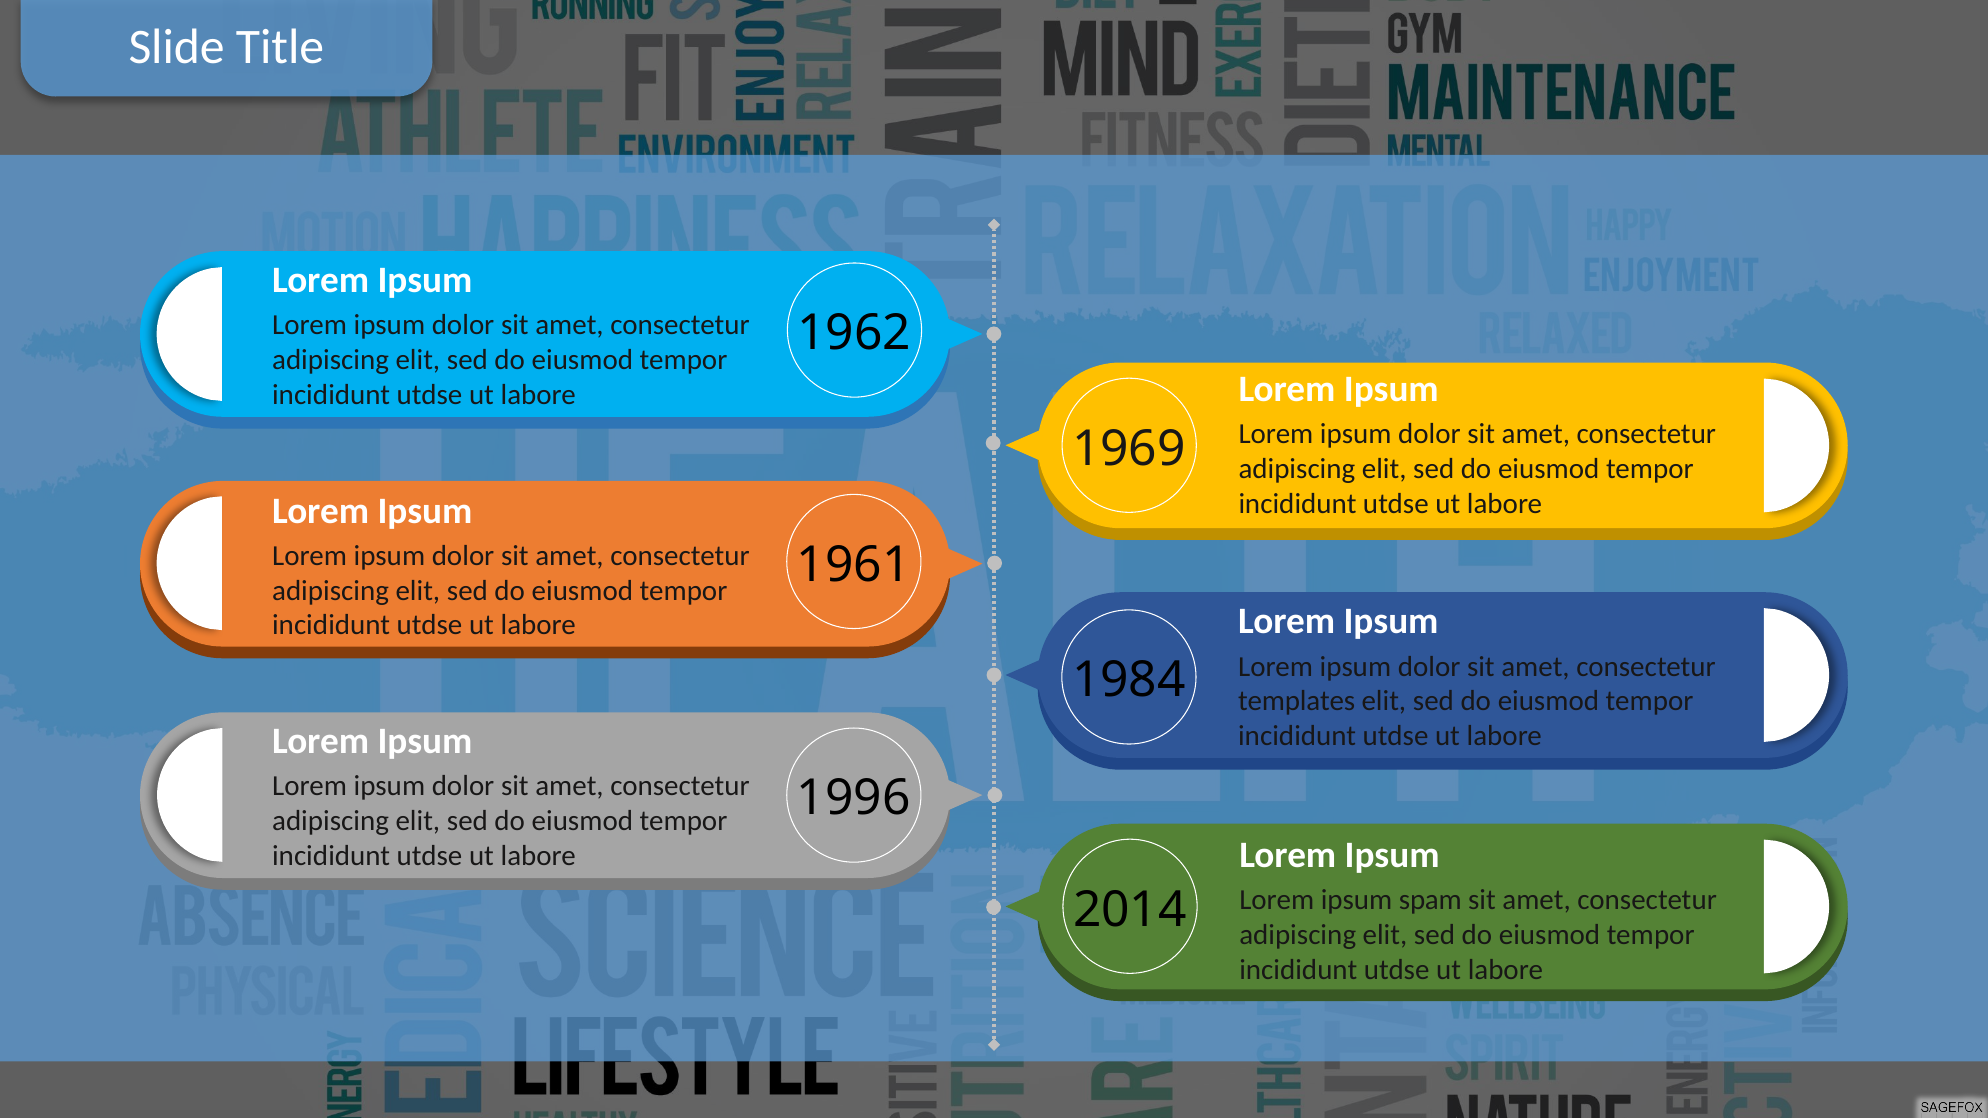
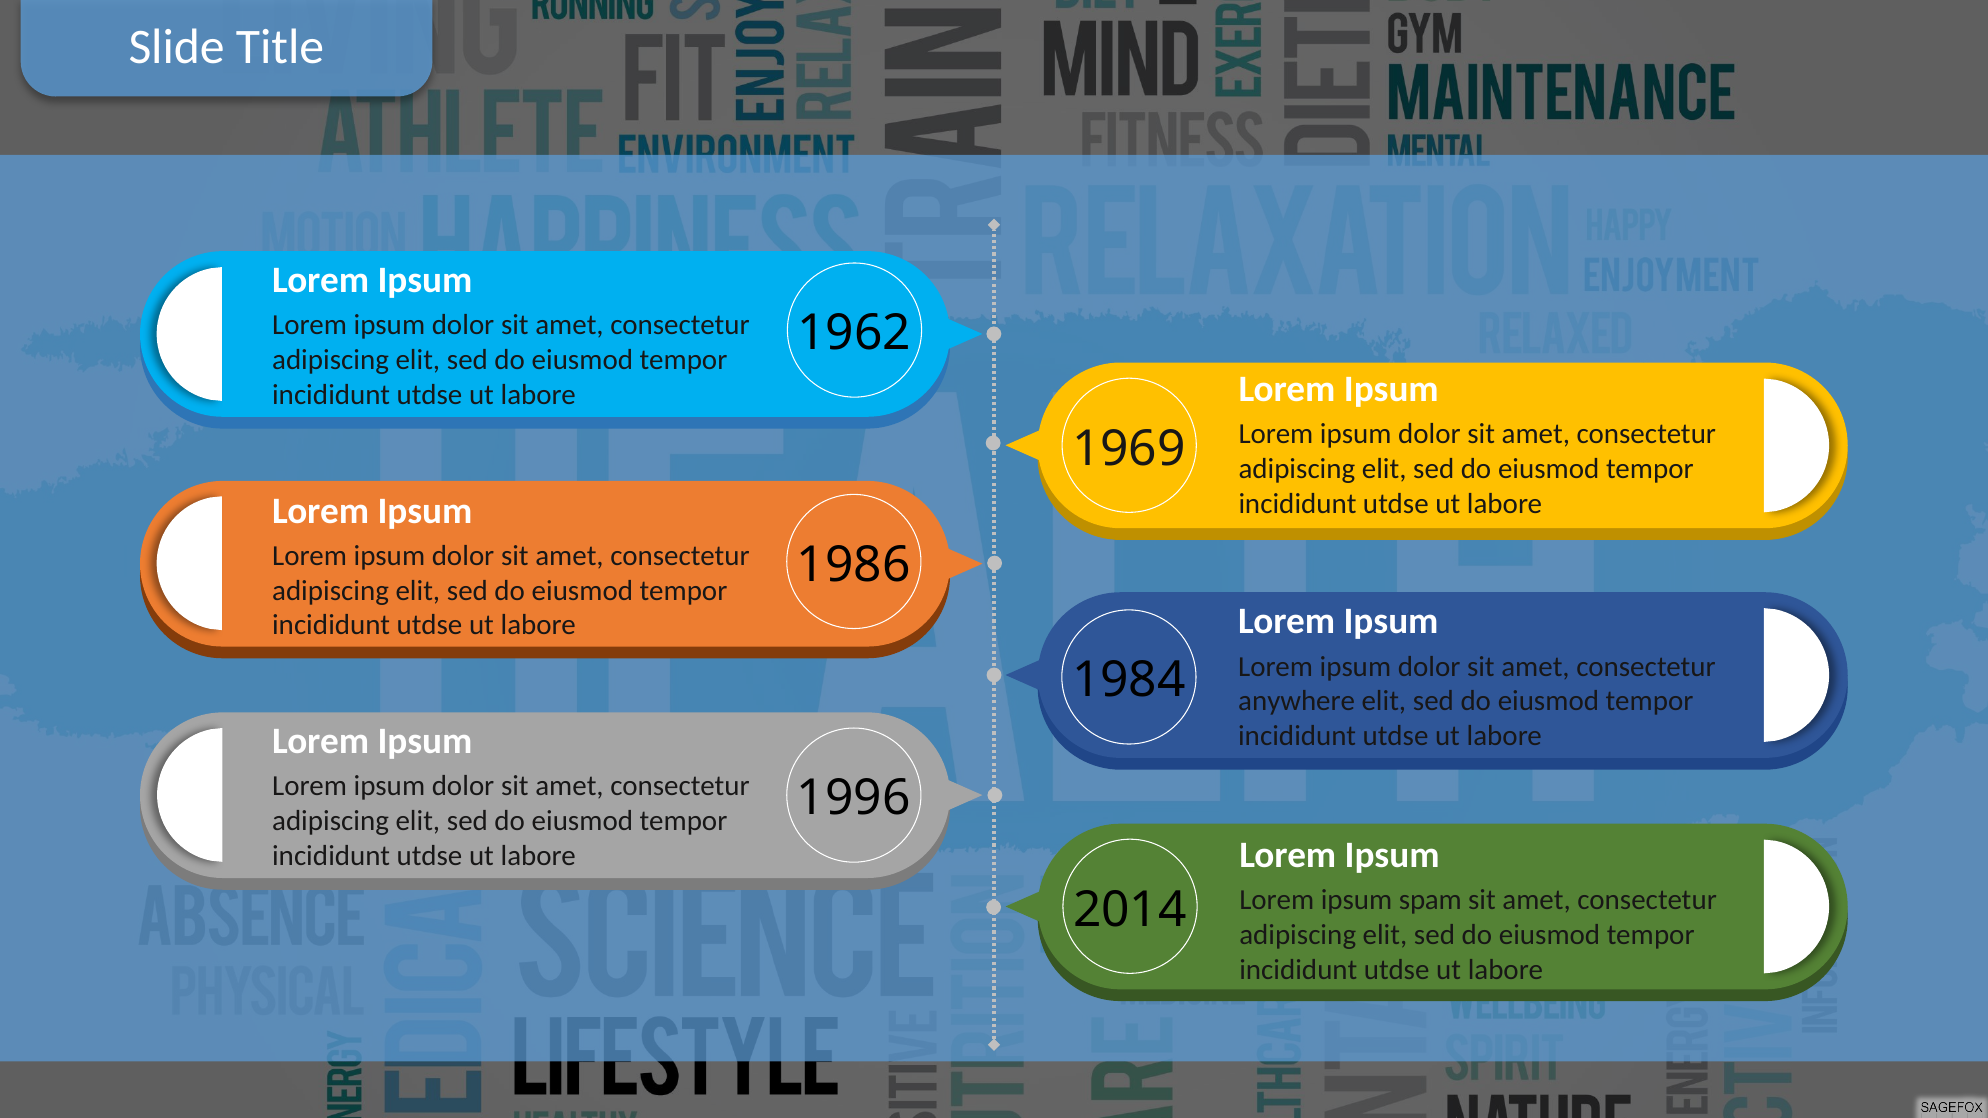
1961: 1961 -> 1986 (854, 565)
templates: templates -> anywhere (1297, 701)
